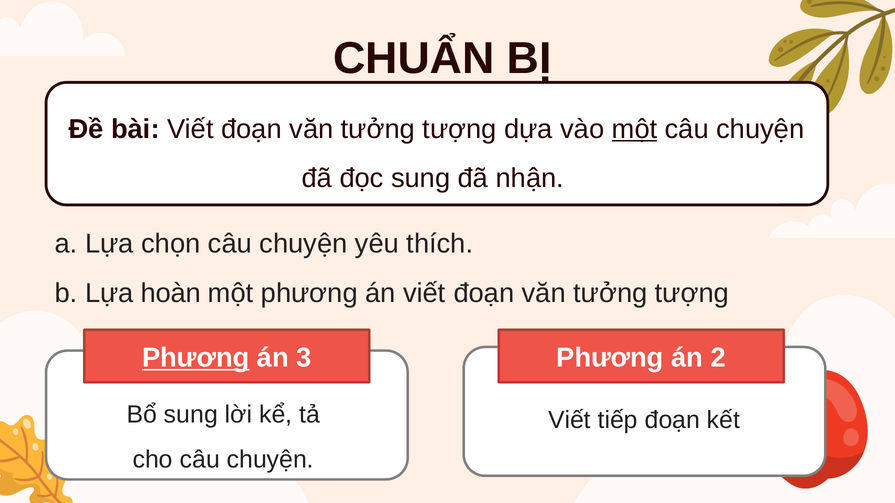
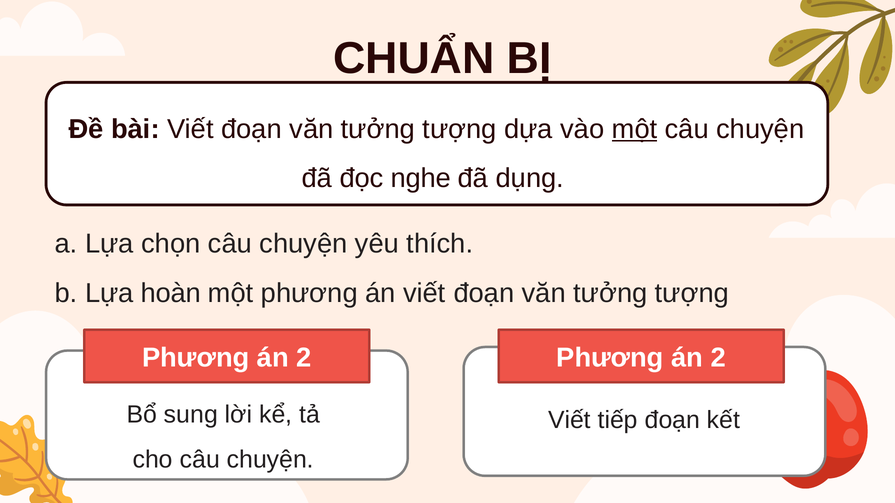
đọc sung: sung -> nghe (421, 178)
nhận: nhận -> dụng (530, 178)
Phương underline: present -> none (196, 358)
3: 3 -> 2 (304, 358)
